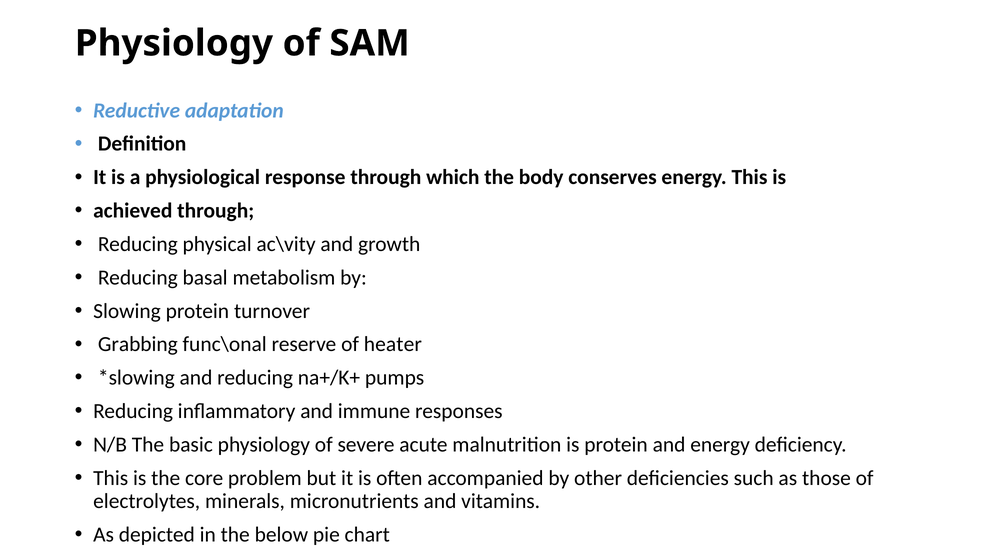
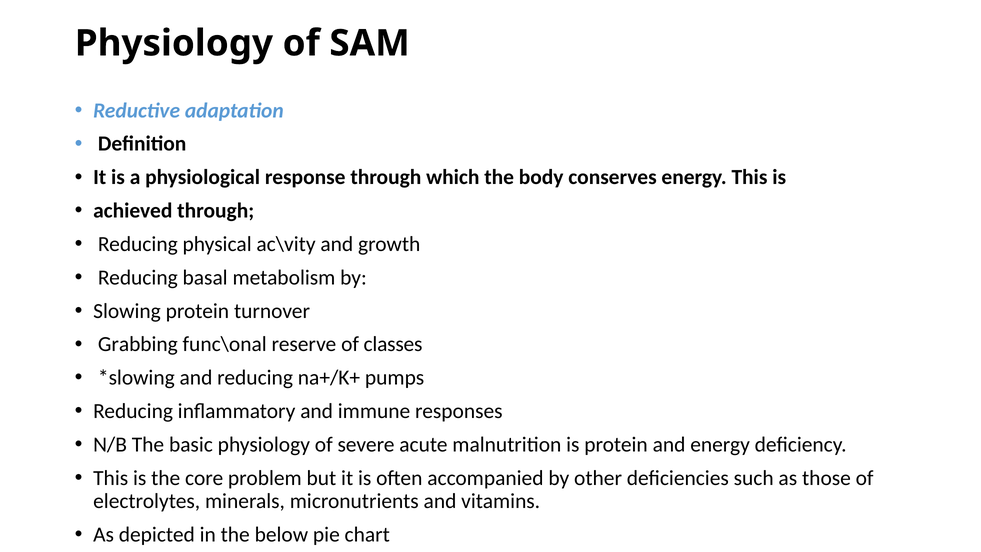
heater: heater -> classes (393, 344)
